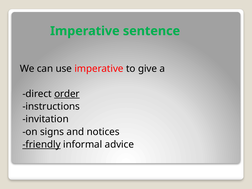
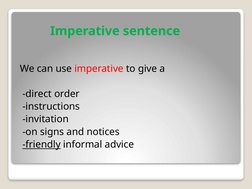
order underline: present -> none (67, 94)
